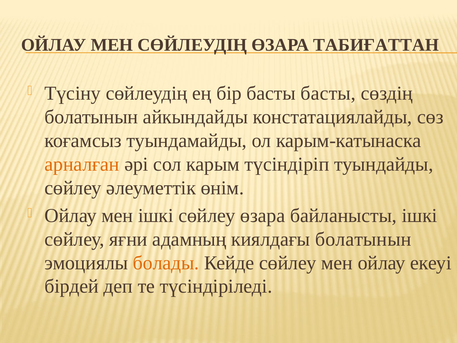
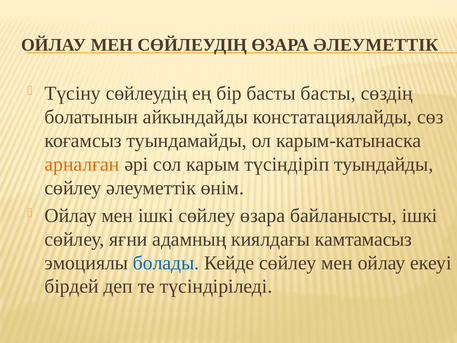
ӨЗАРА ТАБИҒАТТАН: ТАБИҒАТТАН -> ӘЛЕУМЕТТІК (376, 45)
киялдағы болатынын: болатынын -> камтамасыз (363, 239)
болады colour: orange -> blue (166, 263)
